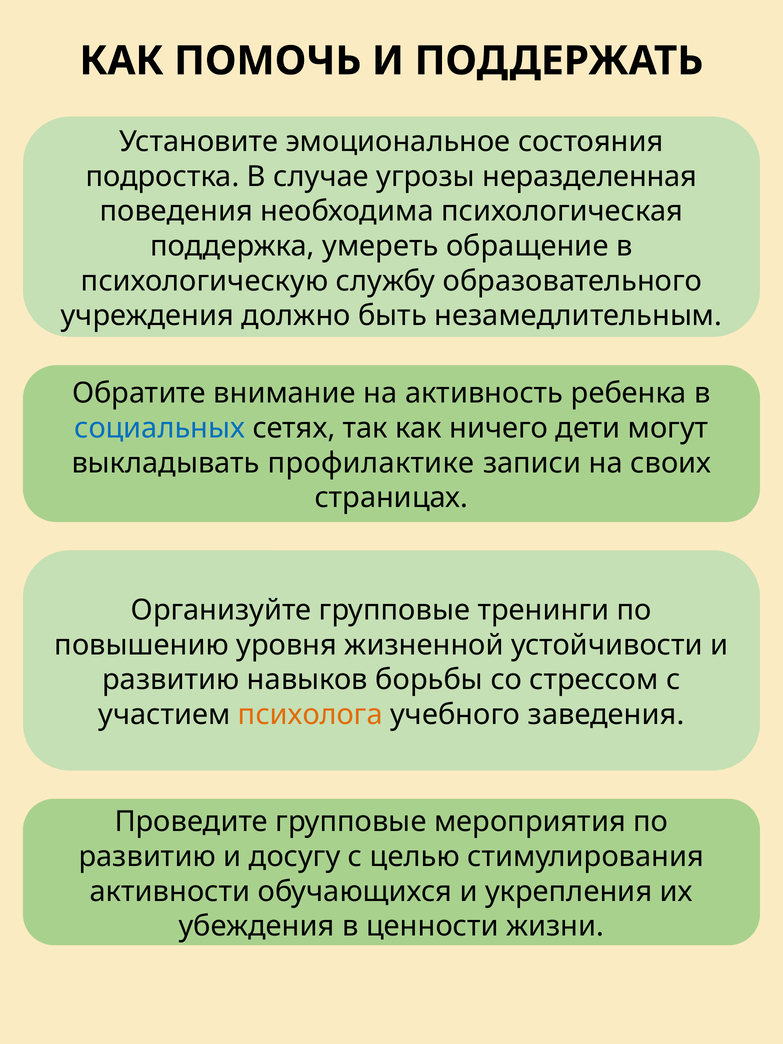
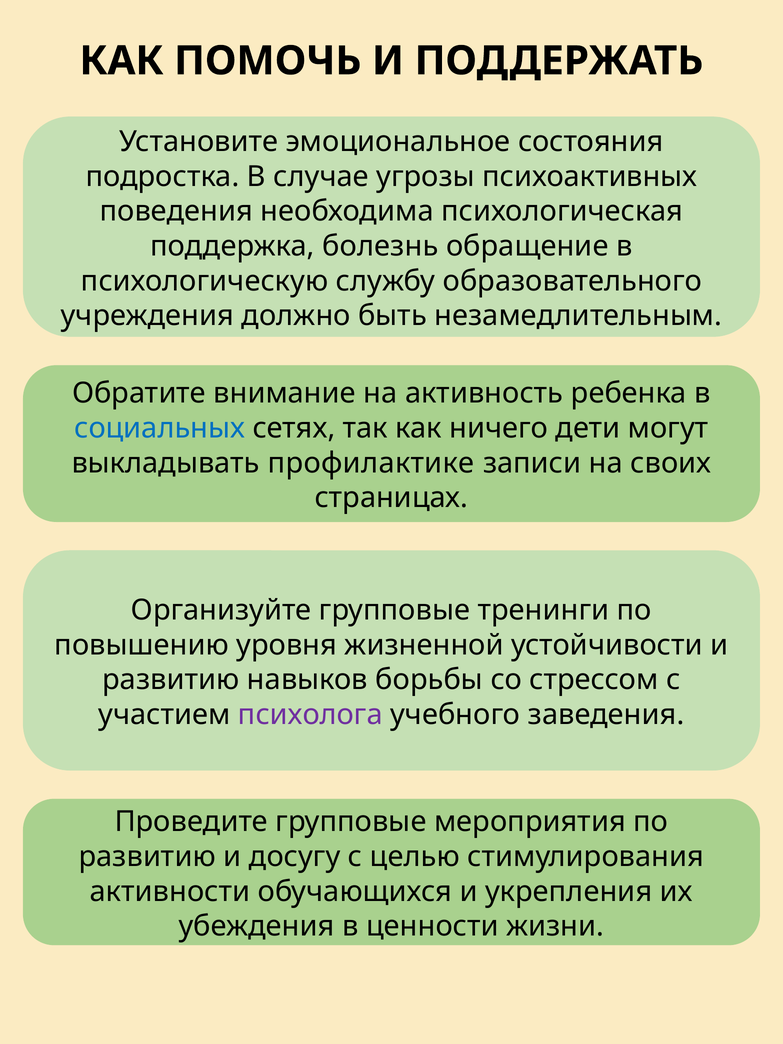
неразделенная: неразделенная -> психоактивных (590, 176)
умереть: умереть -> болезнь (380, 246)
психолога colour: orange -> purple (310, 715)
